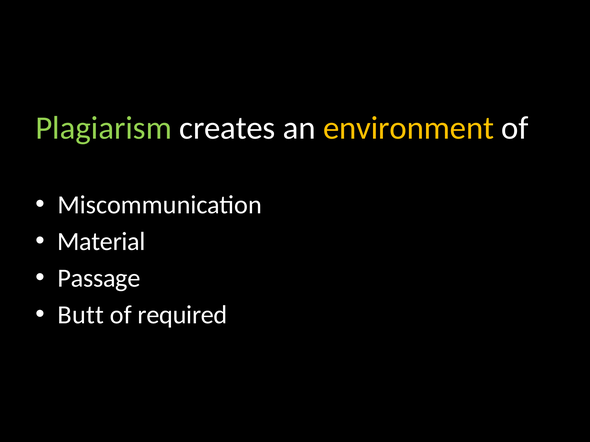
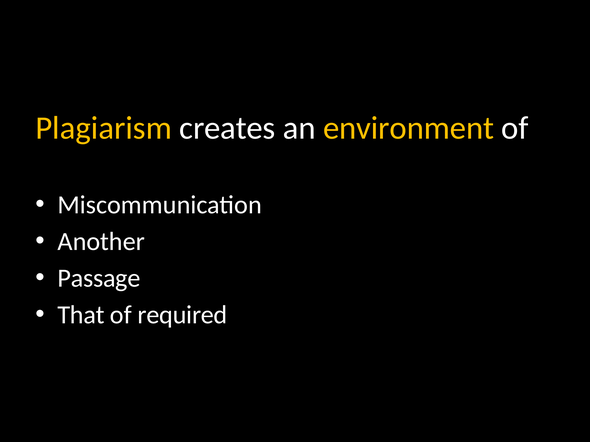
Plagiarism colour: light green -> yellow (104, 128)
Material: Material -> Another (101, 242)
Butt: Butt -> That (81, 315)
